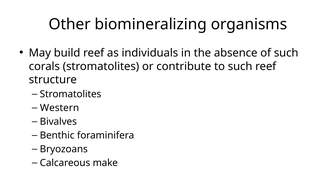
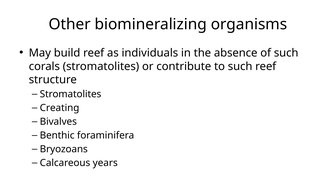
Western: Western -> Creating (60, 108)
make: make -> years (105, 163)
